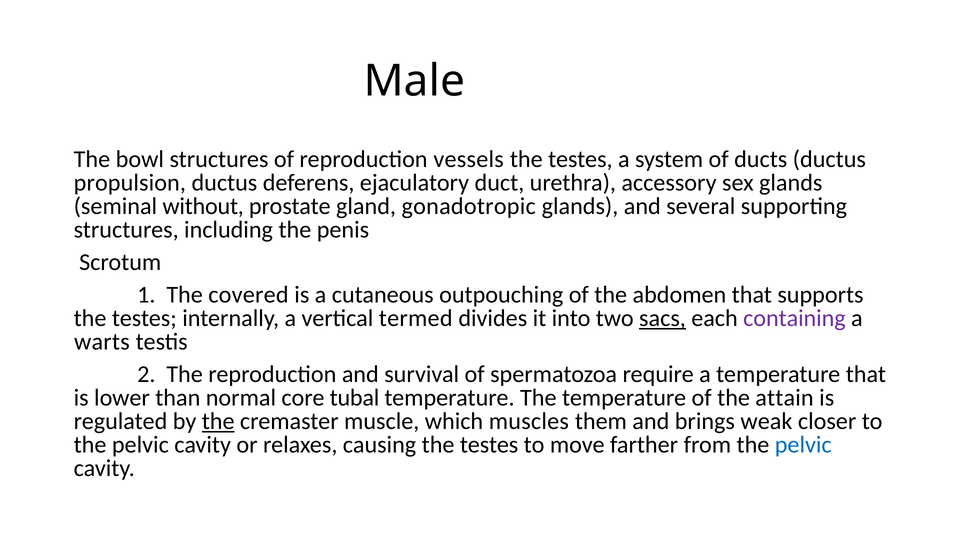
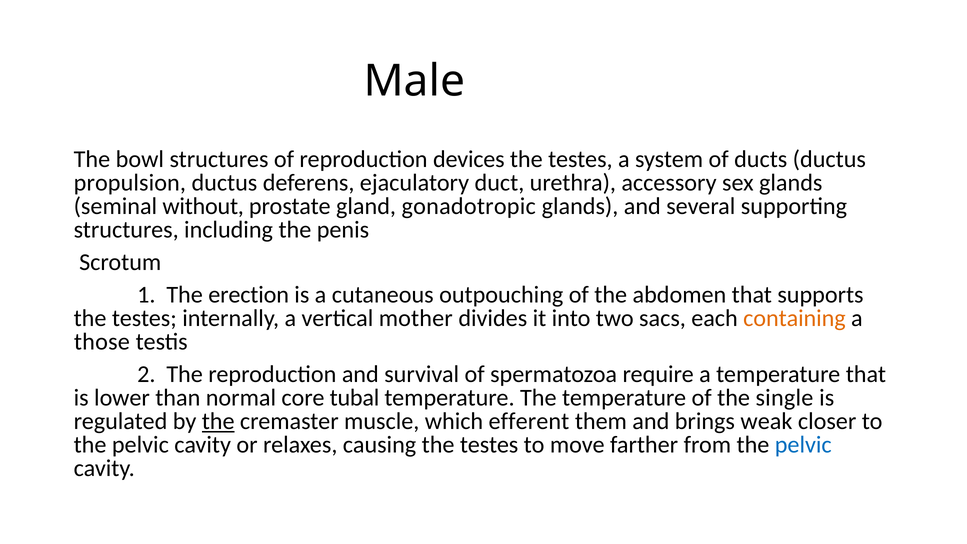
vessels: vessels -> devices (469, 159)
covered: covered -> erection (249, 295)
termed: termed -> mother (416, 318)
sacs underline: present -> none (662, 318)
containing colour: purple -> orange (794, 318)
warts: warts -> those (102, 342)
attain: attain -> single (784, 398)
muscles: muscles -> efferent (529, 421)
